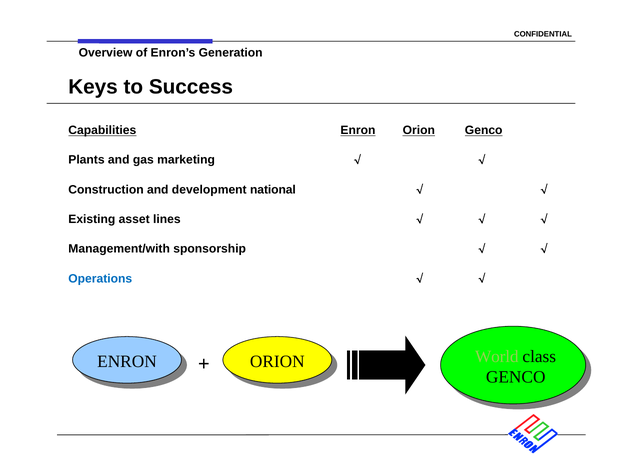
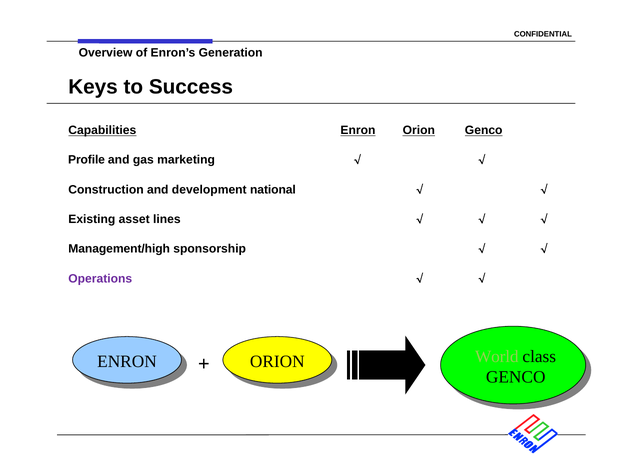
Plants: Plants -> Profile (87, 160)
Management/with: Management/with -> Management/high (119, 249)
Operations colour: blue -> purple (100, 279)
